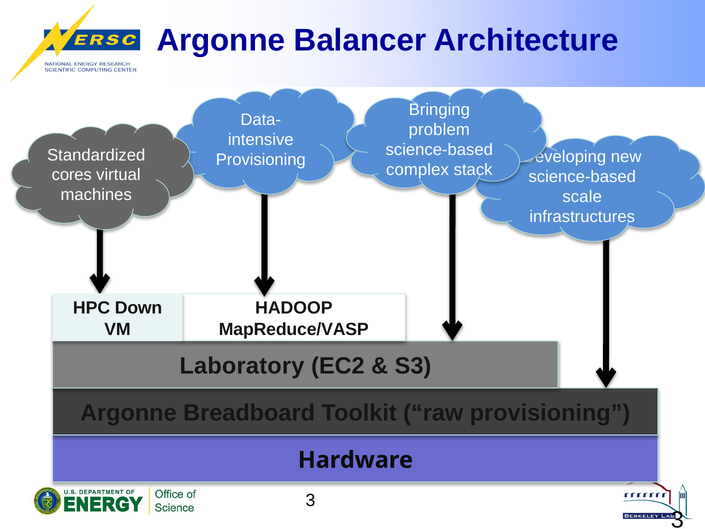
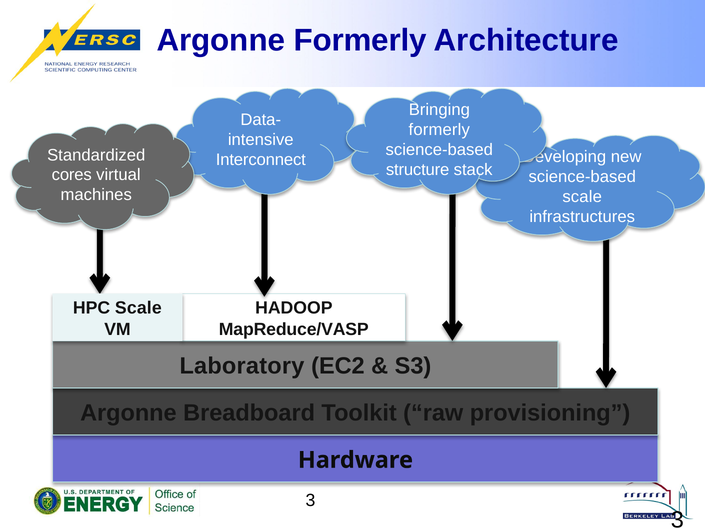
Argonne Balancer: Balancer -> Formerly (360, 40)
problem: problem -> formerly (439, 130)
Provisioning: Provisioning -> Interconnect (261, 160)
complex: complex -> structure (418, 170)
HPC Down: Down -> Scale (138, 308)
